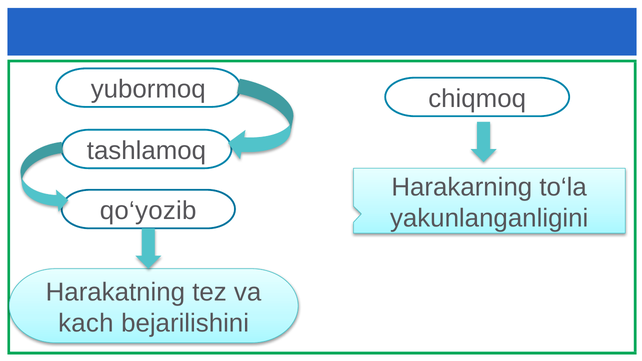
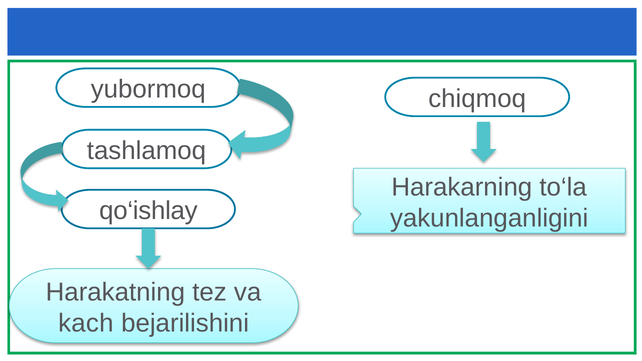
qo‘yozib: qo‘yozib -> qo‘ishlay (148, 211)
